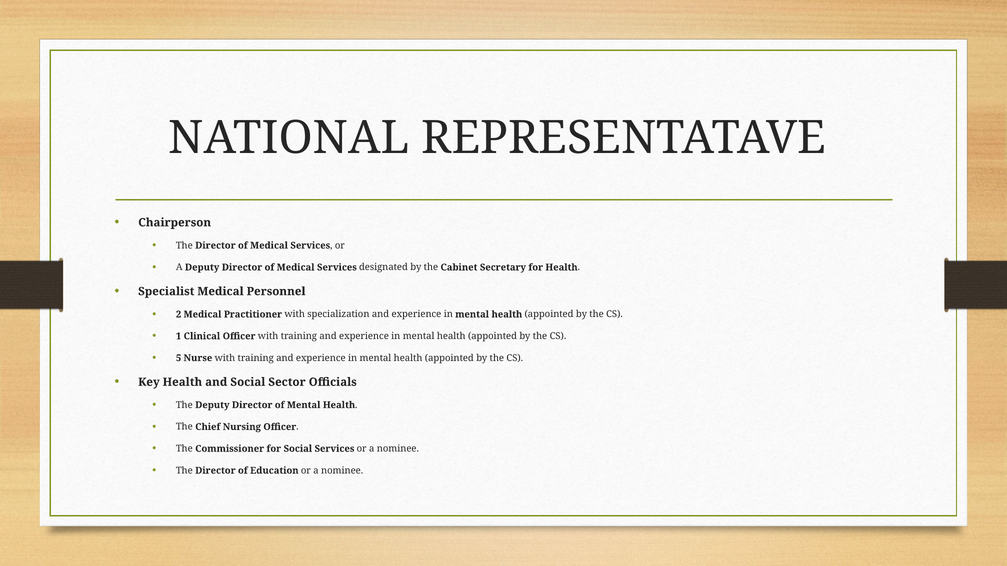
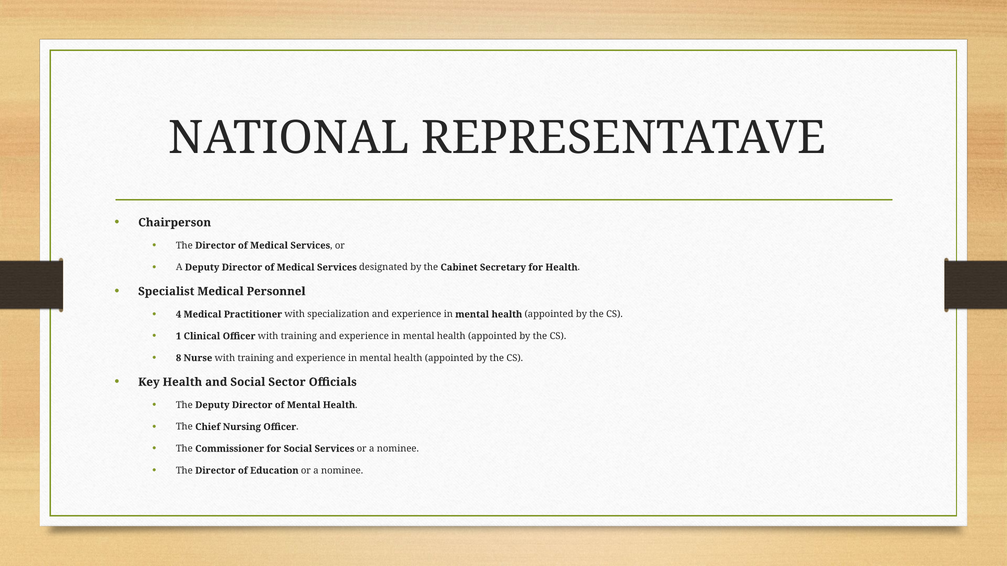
2: 2 -> 4 (179, 315)
5: 5 -> 8 (179, 358)
